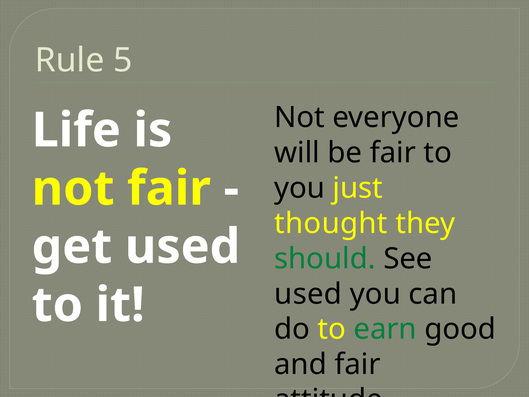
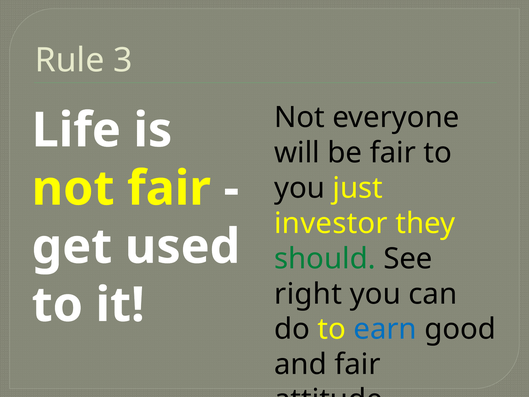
5: 5 -> 3 (123, 60)
thought: thought -> investor (331, 223)
used: used -> right (308, 294)
earn colour: green -> blue (385, 329)
